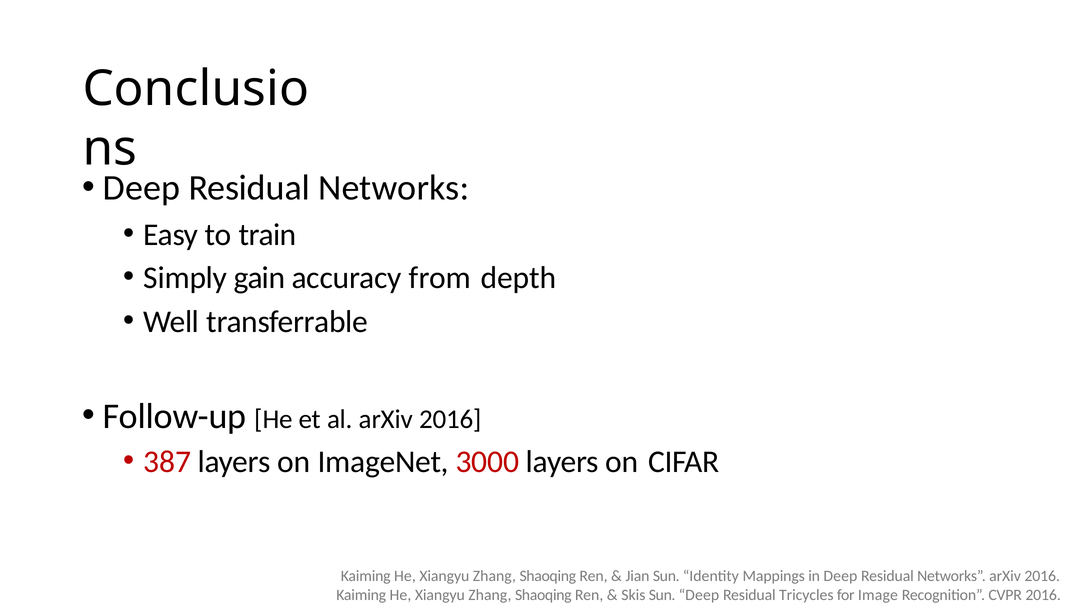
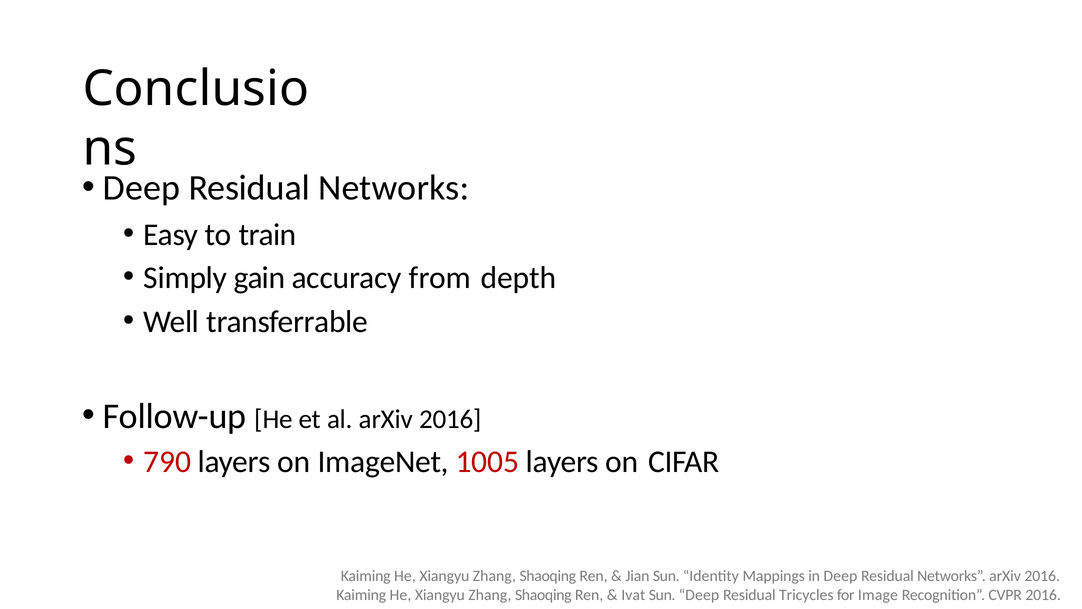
387: 387 -> 790 (167, 461)
3000: 3000 -> 1005 (487, 461)
Skis: Skis -> Ivat (633, 595)
